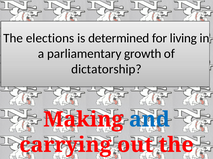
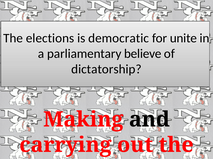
determined: determined -> democratic (119, 38)
living: living -> unite (183, 38)
growth: growth -> believe (143, 54)
and colour: blue -> black (149, 120)
